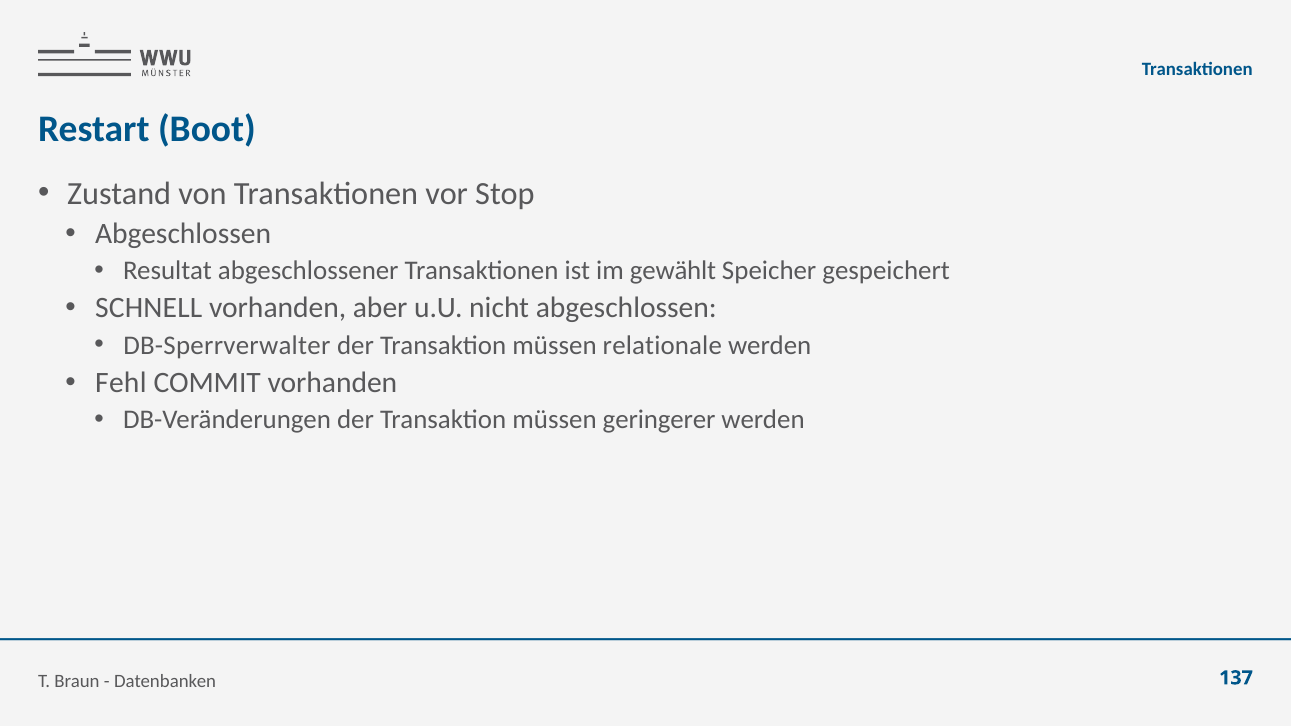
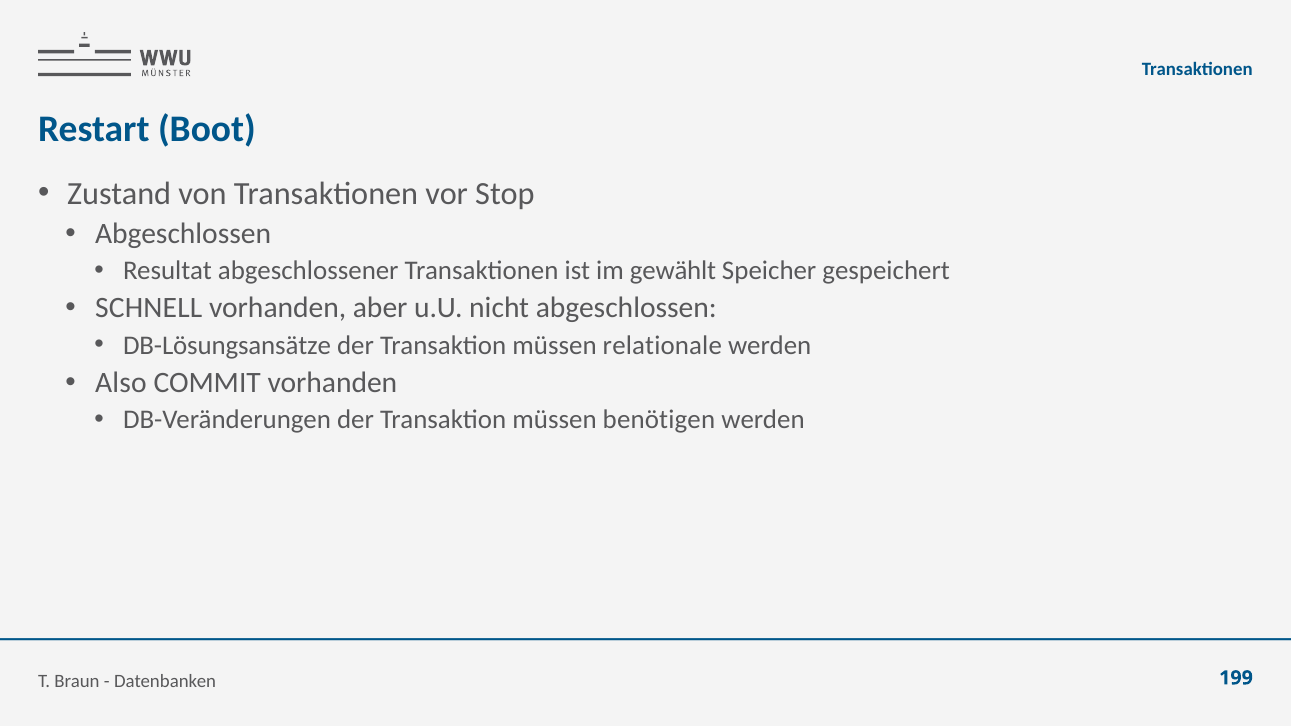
DB-Sperrverwalter: DB-Sperrverwalter -> DB-Lösungsansätze (227, 345)
Fehl: Fehl -> Also (121, 382)
geringerer: geringerer -> benötigen (659, 420)
137: 137 -> 199 (1236, 678)
